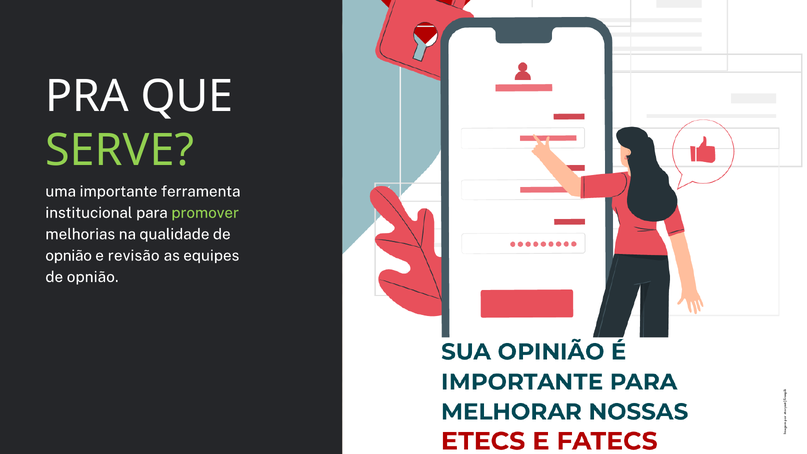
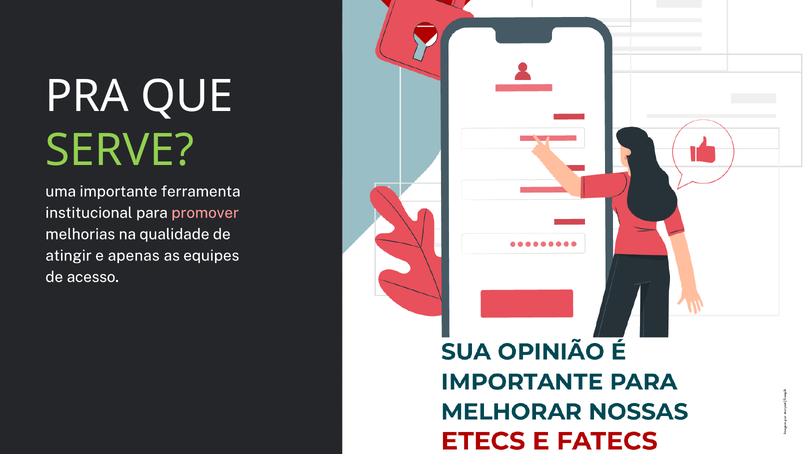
promover colour: light green -> pink (205, 213)
opnião: opnião -> atingir (69, 256)
revisão: revisão -> apenas (134, 256)
opnião: opnião -> acesso (93, 277)
